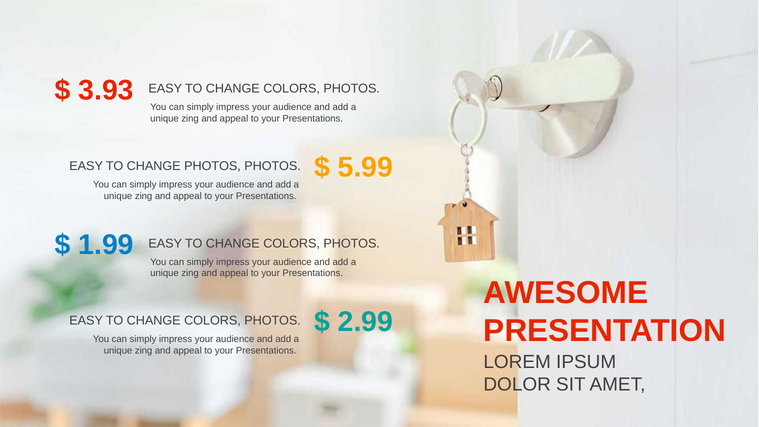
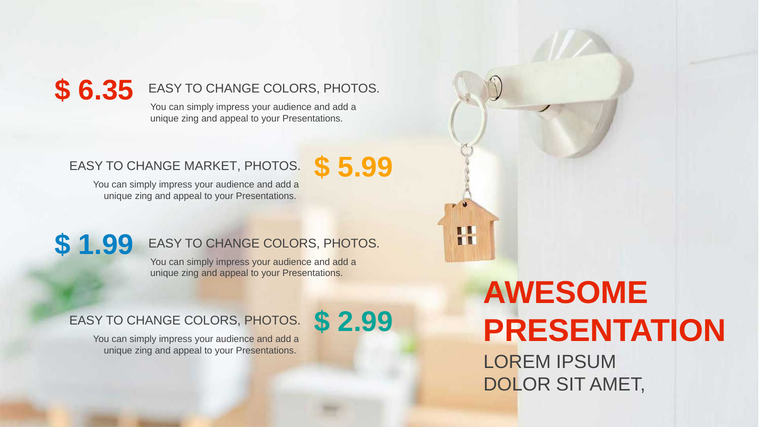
3.93: 3.93 -> 6.35 (106, 90)
CHANGE PHOTOS: PHOTOS -> MARKET (212, 166)
